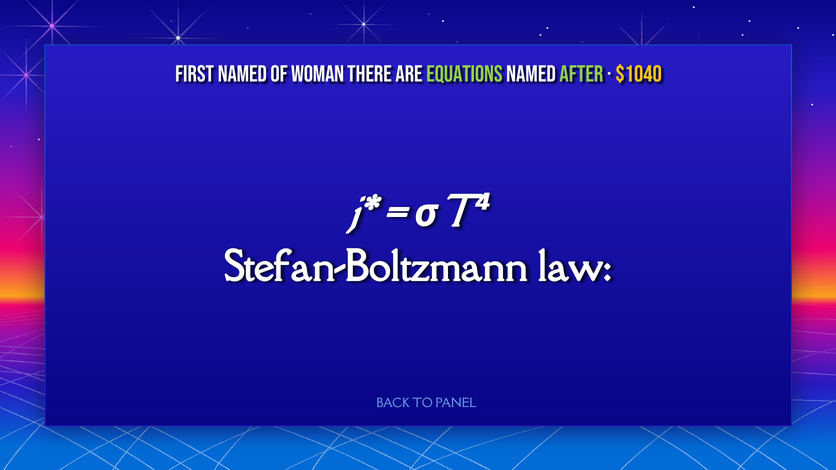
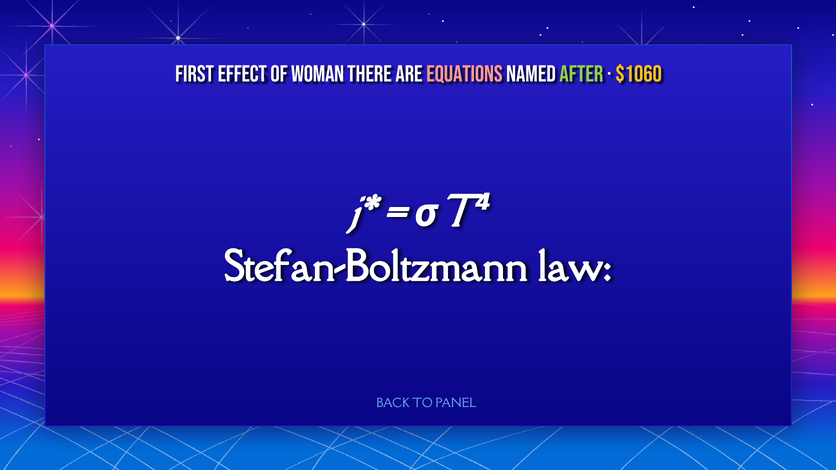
First Named: Named -> Effect (242, 74)
Equations colour: light green -> pink (464, 74)
$1040: $1040 -> $1060 (639, 74)
